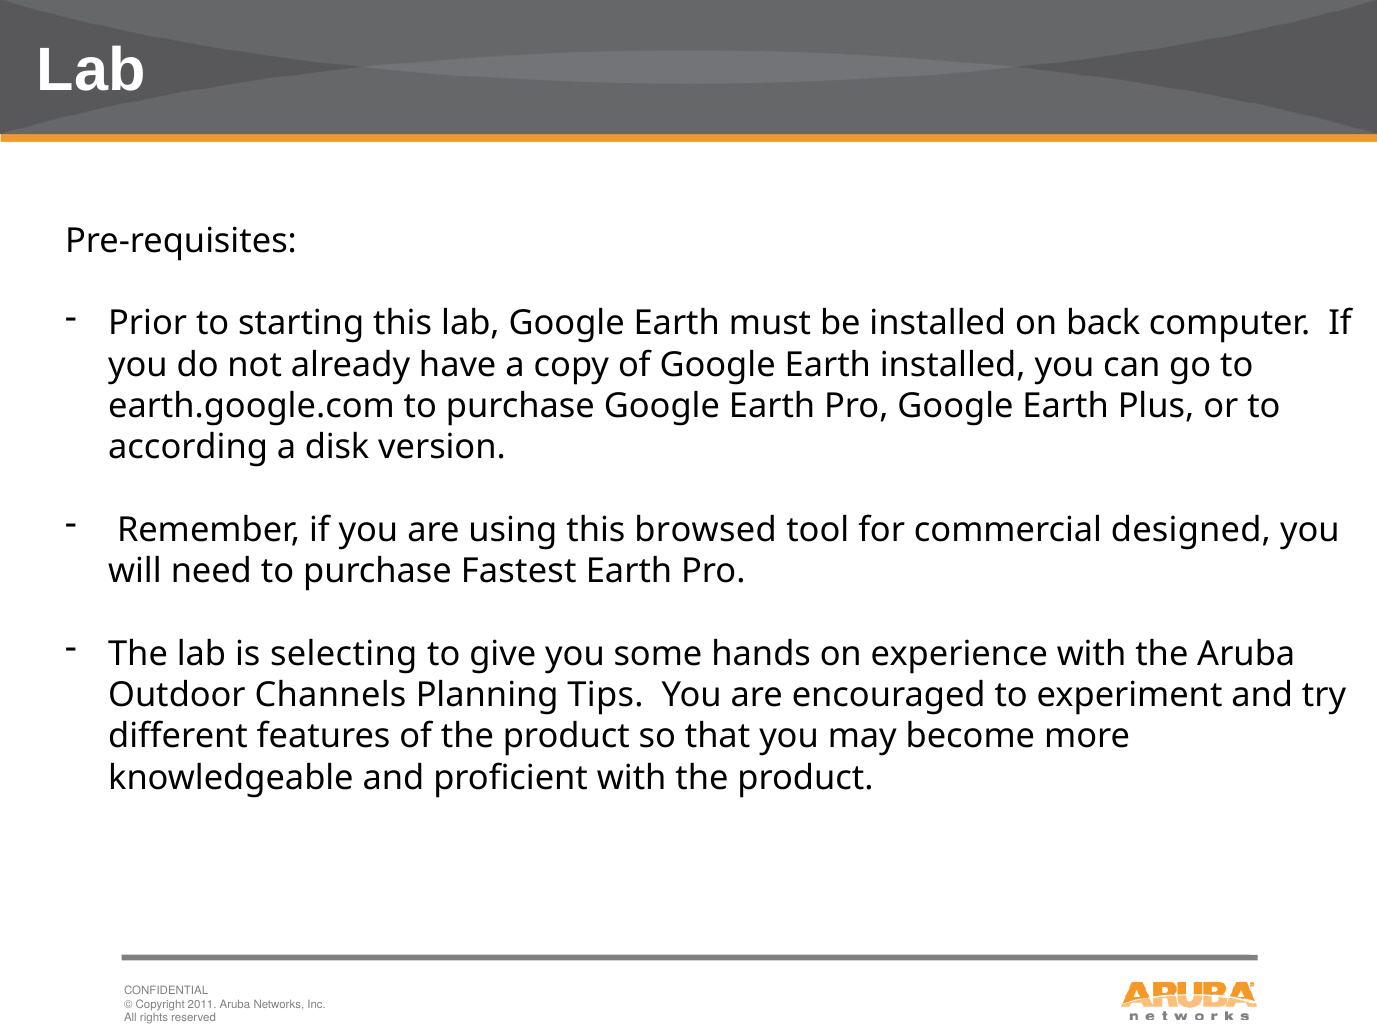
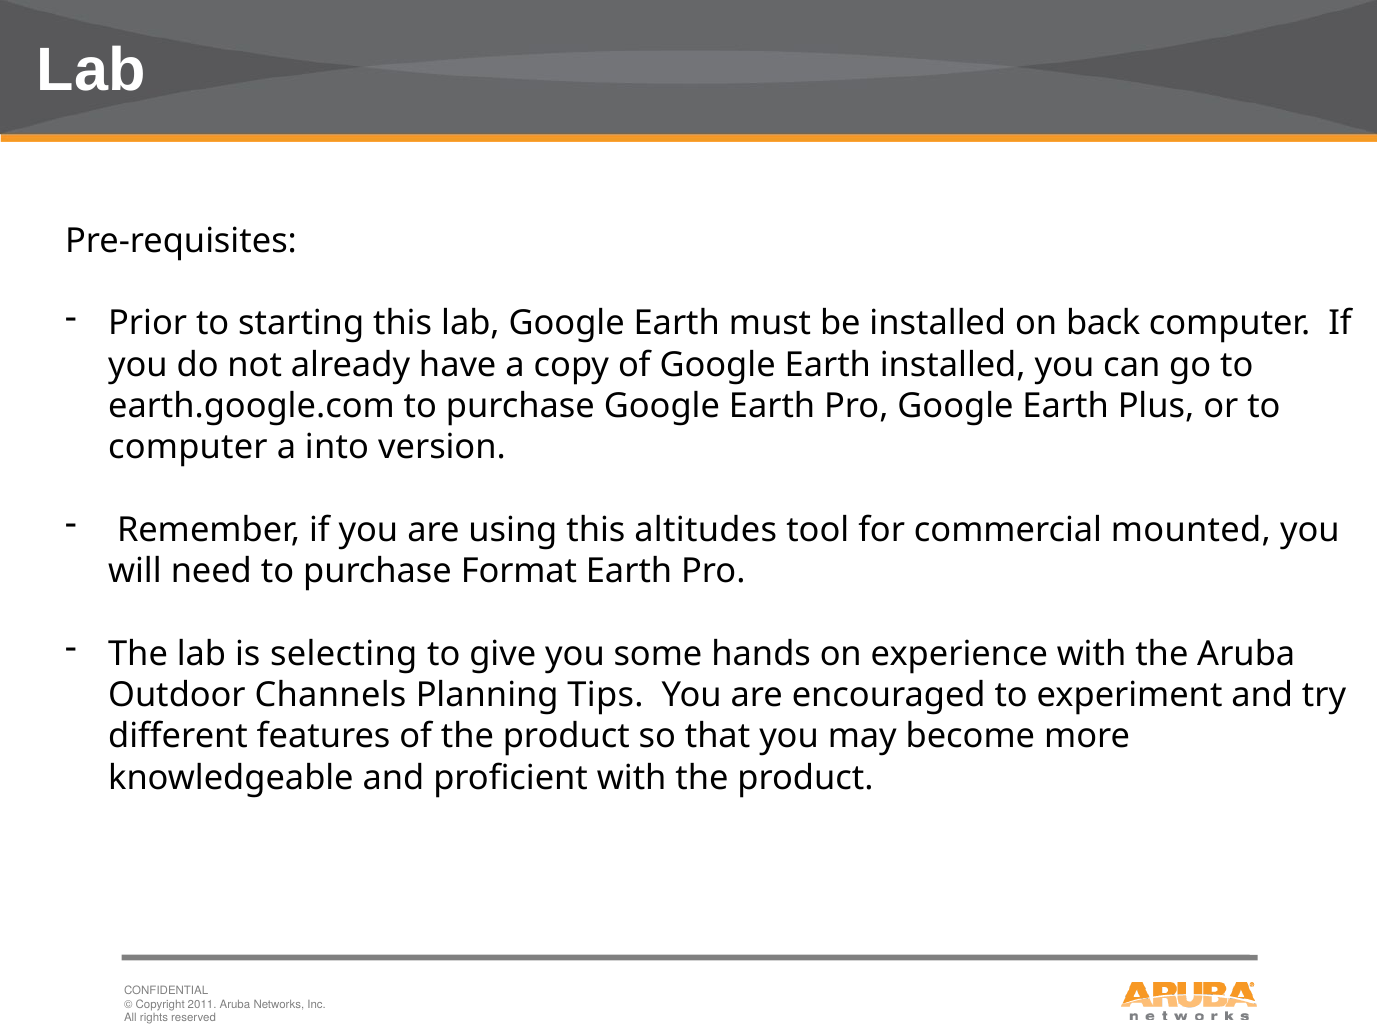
according: according -> computer (188, 447)
disk: disk -> into (337, 447)
browsed: browsed -> altitudes (706, 530)
designed: designed -> mounted (1191, 530)
Fastest: Fastest -> Format (519, 571)
